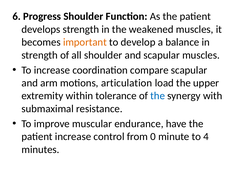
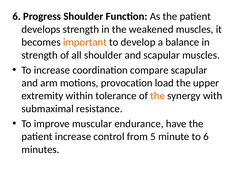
articulation: articulation -> provocation (127, 83)
the colour: blue -> orange (158, 96)
0: 0 -> 5 (153, 136)
to 4: 4 -> 6 (206, 136)
